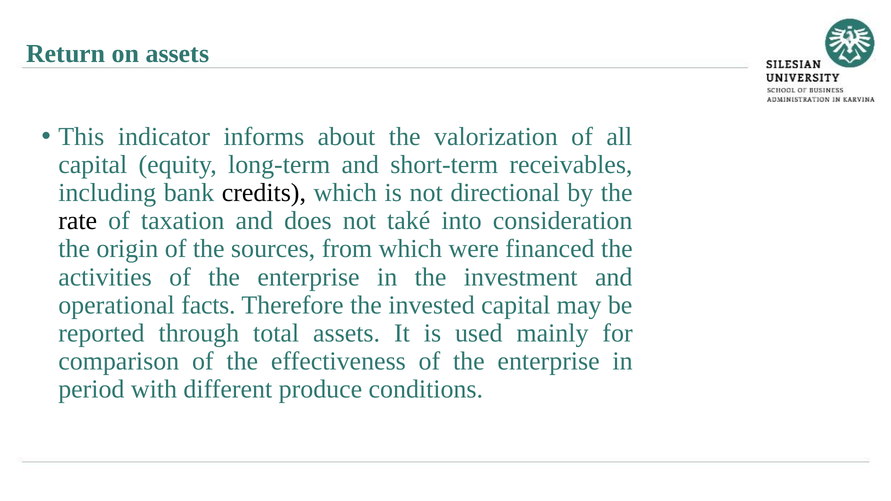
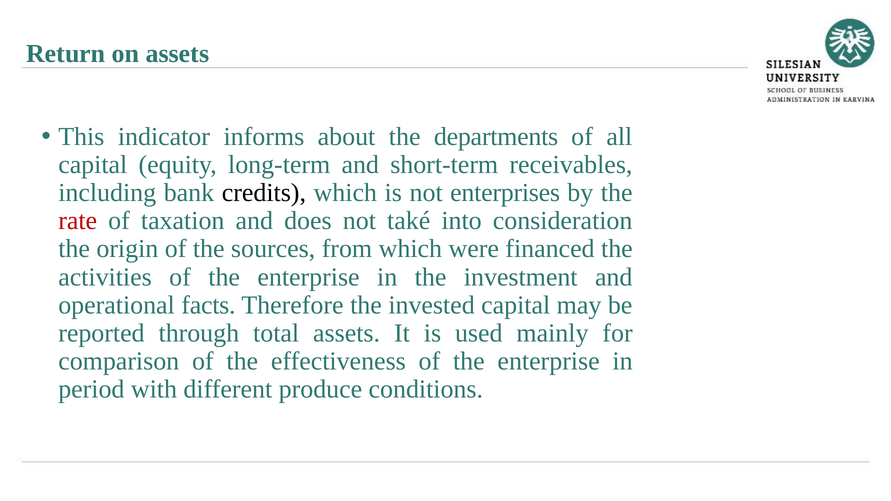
valorization: valorization -> departments (496, 137)
directional: directional -> enterprises (505, 193)
rate colour: black -> red (78, 221)
